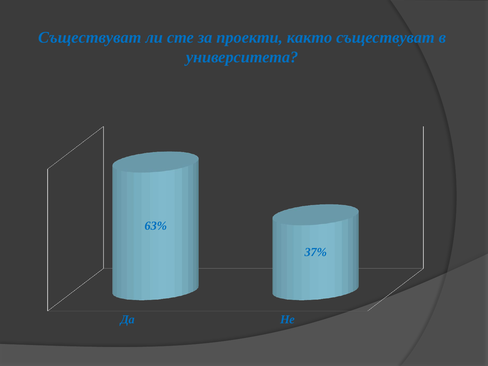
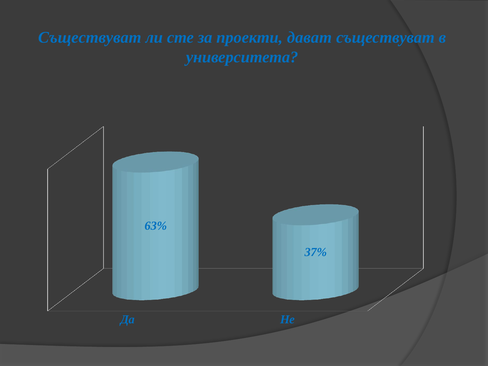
както: както -> дават (309, 38)
